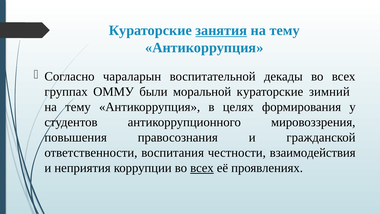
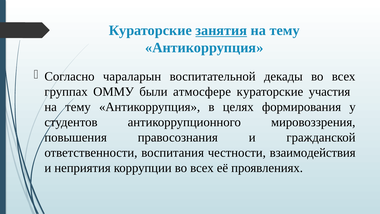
моральной: моральной -> атмосфере (202, 92)
зимний: зимний -> участия (329, 92)
всех underline: present -> none (202, 168)
